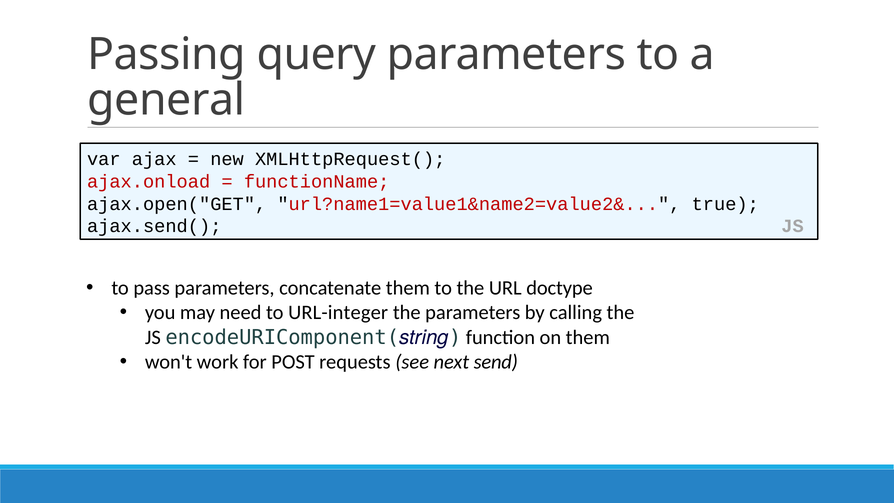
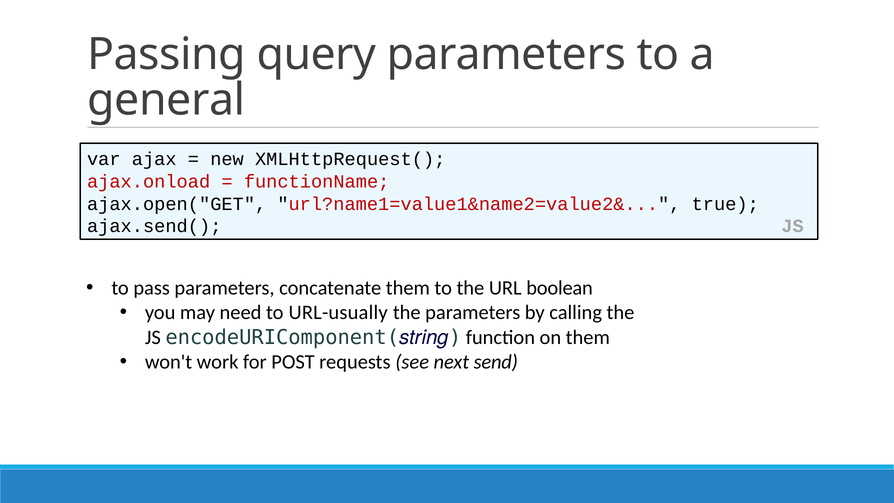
doctype: doctype -> boolean (560, 288)
URL-integer: URL-integer -> URL-usually (338, 313)
